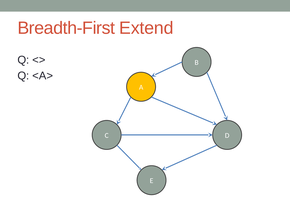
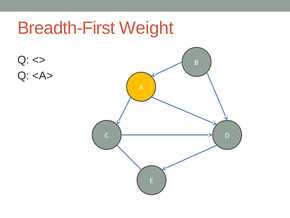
Extend: Extend -> Weight (146, 28)
